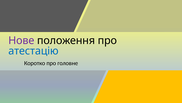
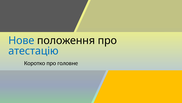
Нове colour: purple -> blue (21, 40)
